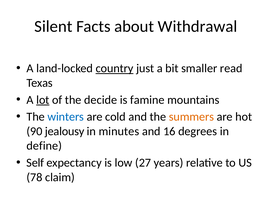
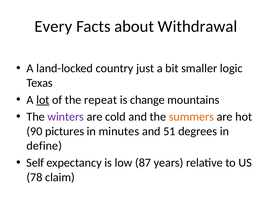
Silent: Silent -> Every (53, 26)
country underline: present -> none (115, 68)
read: read -> logic (231, 68)
decide: decide -> repeat (101, 100)
famine: famine -> change (147, 100)
winters colour: blue -> purple (66, 117)
jealousy: jealousy -> pictures (65, 131)
16: 16 -> 51 (169, 131)
27: 27 -> 87 (143, 163)
